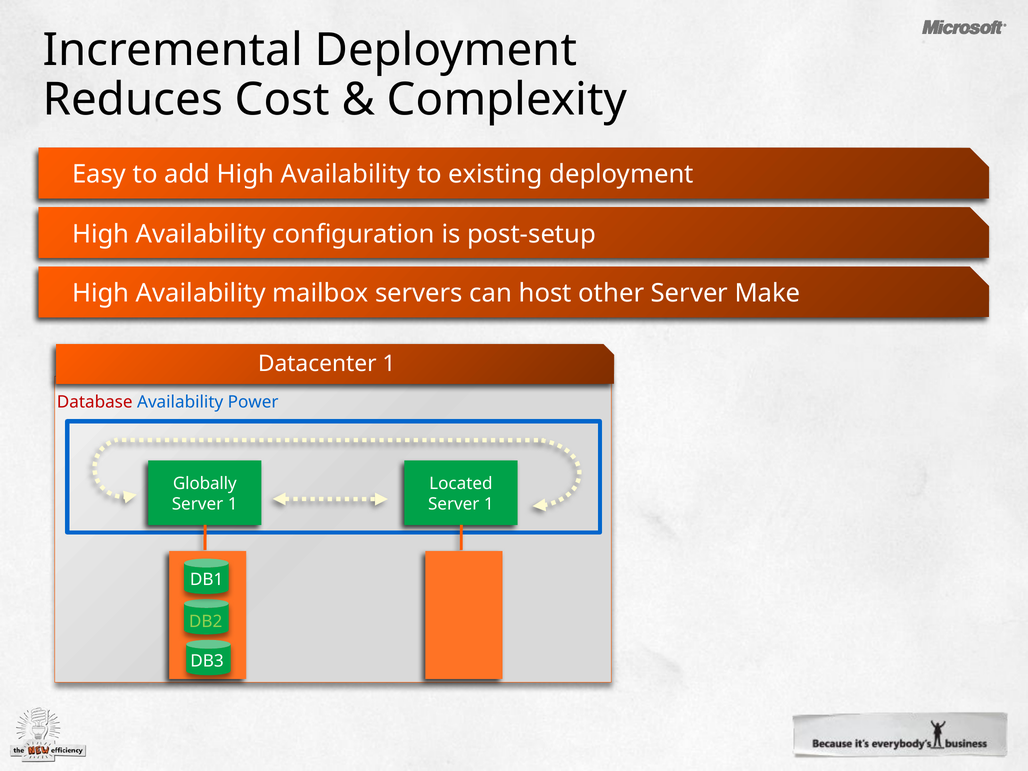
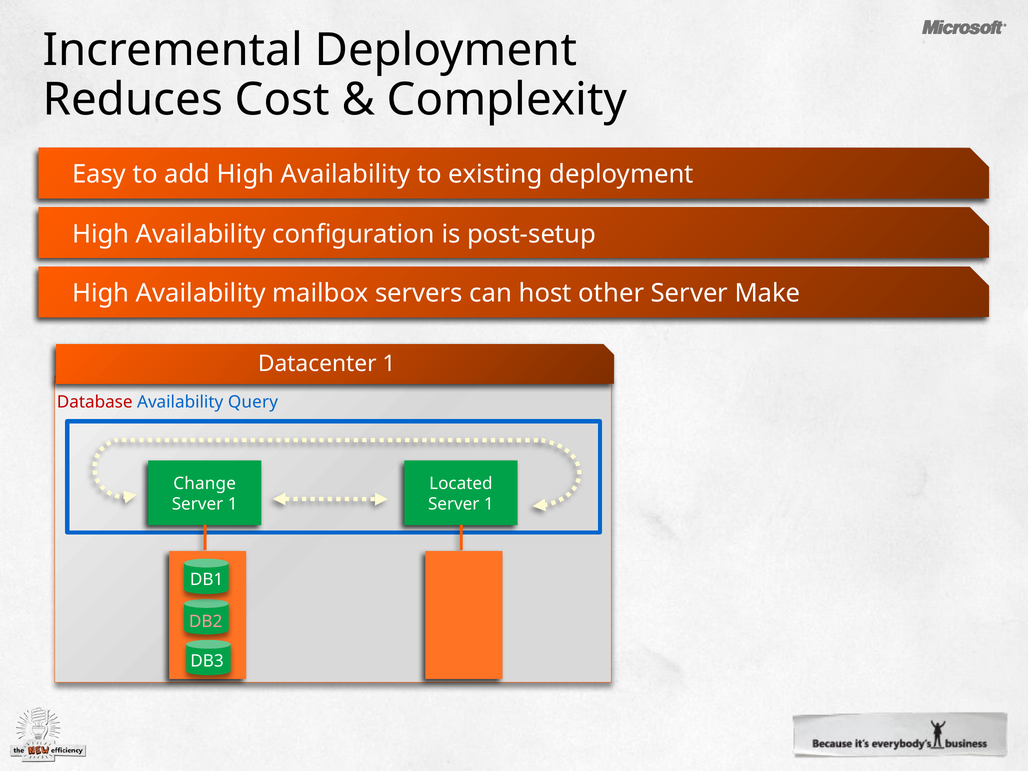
Power: Power -> Query (253, 402)
Globally: Globally -> Change (205, 484)
DB2 colour: light green -> pink (206, 622)
